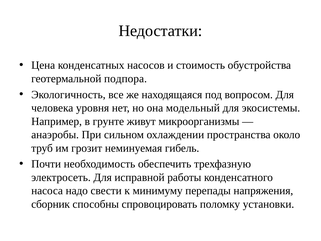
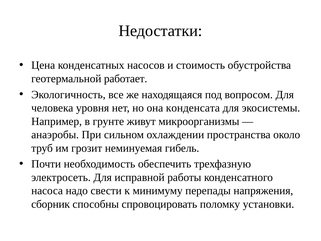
подпора: подпора -> работает (126, 79)
модельный: модельный -> конденсата (193, 108)
